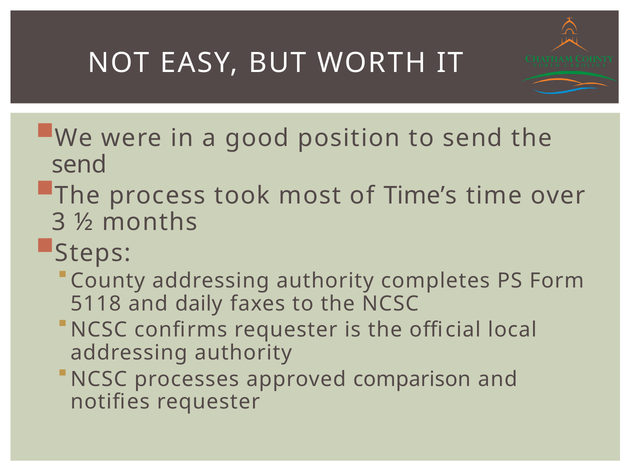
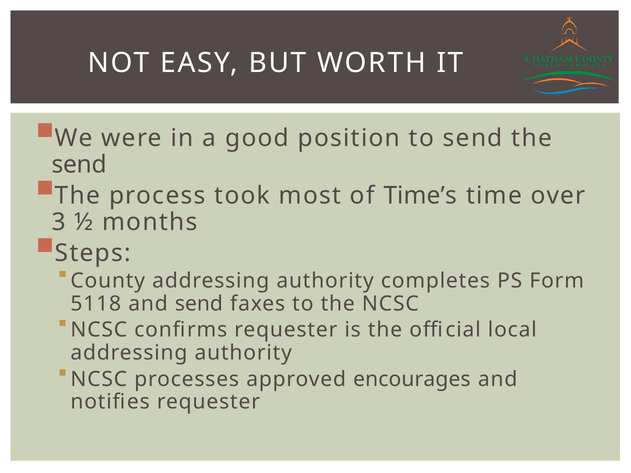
and daily: daily -> send (199, 304)
comparison: comparison -> encourages (412, 379)
